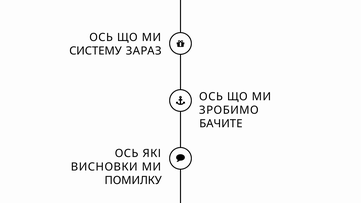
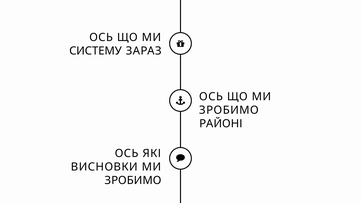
БАЧИТЕ: БАЧИТЕ -> РАЙОНІ (221, 124)
ПОМИЛКУ: ПОМИЛКУ -> ЗРОБИМО (133, 181)
